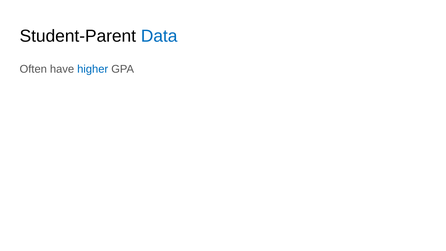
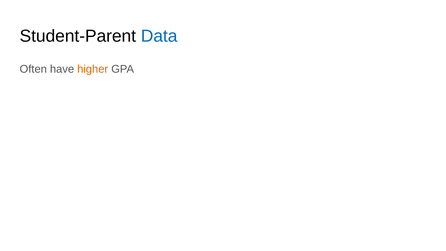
higher colour: blue -> orange (93, 69)
